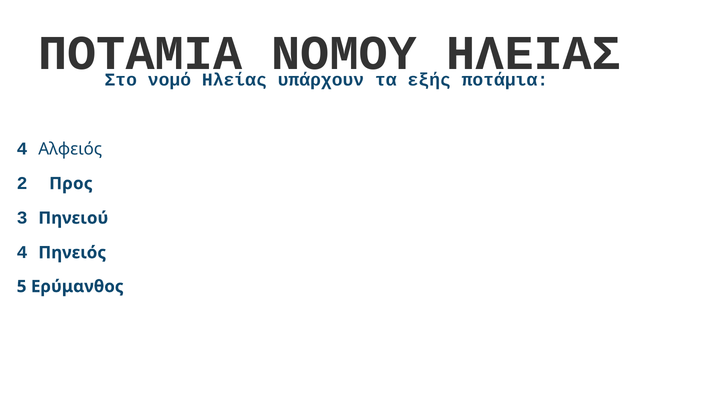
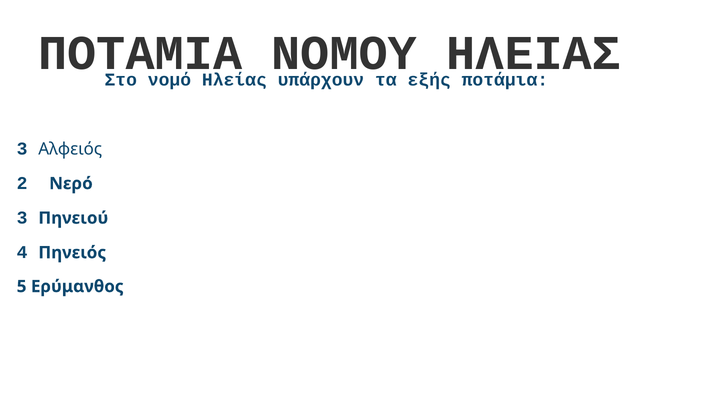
4: 4 -> 3 (22, 149)
Προς: Προς -> Νερό (71, 183)
